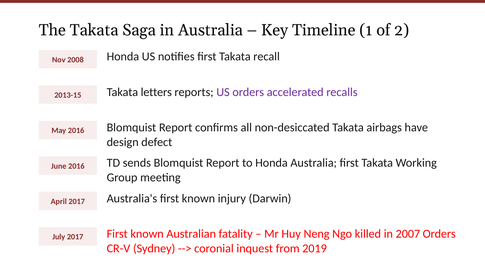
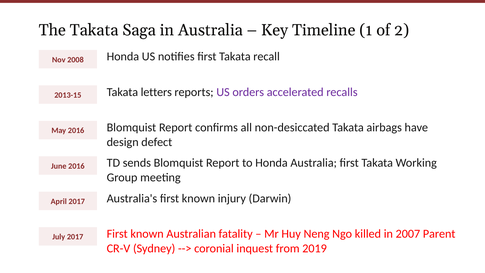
2007 Orders: Orders -> Parent (439, 234)
